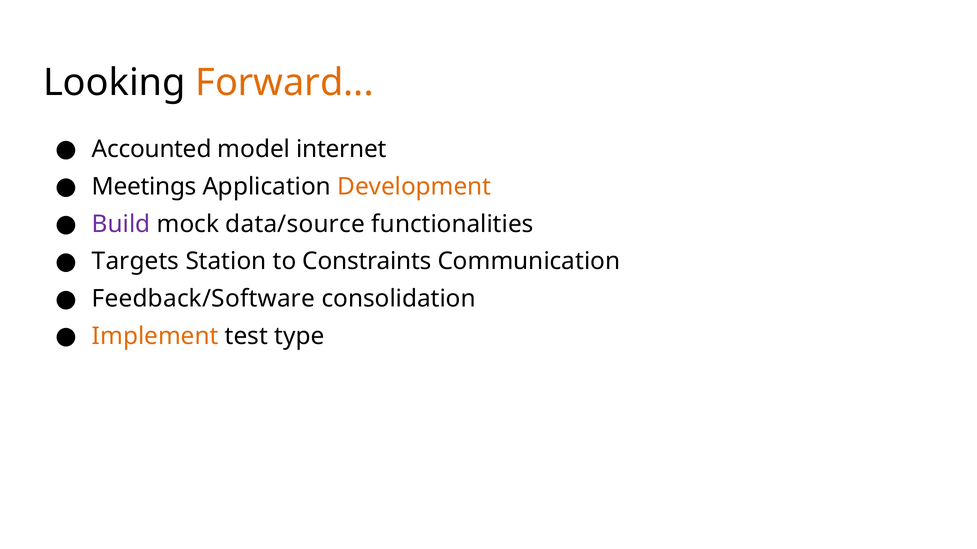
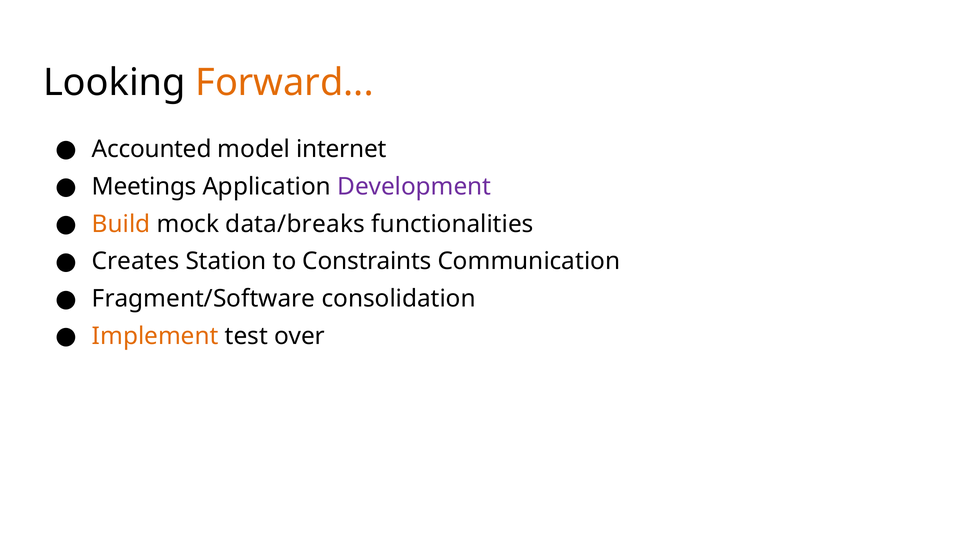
Development colour: orange -> purple (414, 187)
Build colour: purple -> orange (121, 224)
data/source: data/source -> data/breaks (295, 224)
Targets: Targets -> Creates (136, 262)
Feedback/Software: Feedback/Software -> Fragment/Software (204, 299)
type: type -> over (299, 337)
